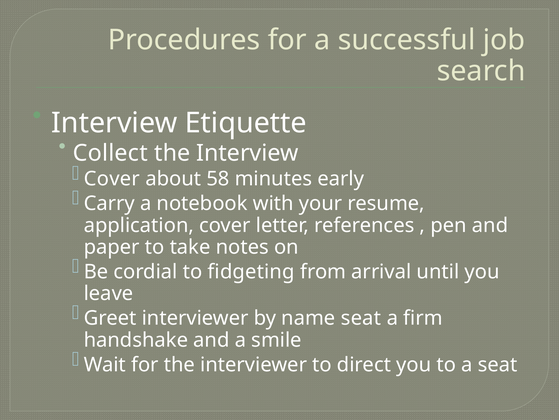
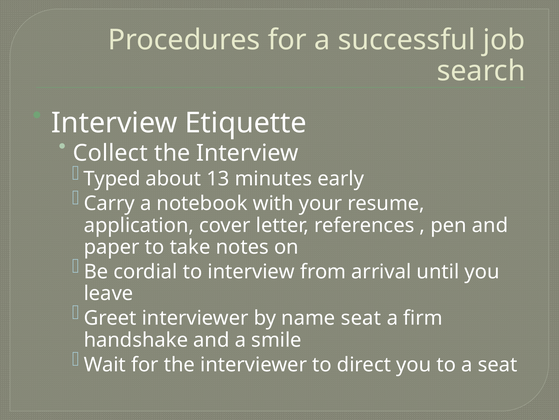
Cover: Cover -> Typed (112, 179)
58: 58 -> 13 (218, 179)
to fidgeting: fidgeting -> interview (251, 271)
